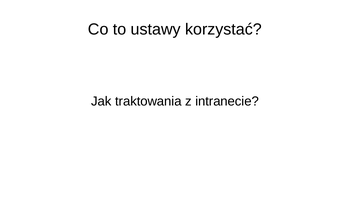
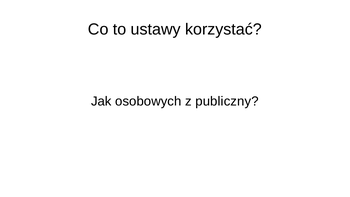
traktowania: traktowania -> osobowych (148, 101)
intranecie: intranecie -> publiczny (227, 101)
